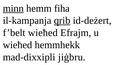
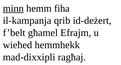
qrib underline: present -> none (62, 21)
f’belt wieħed: wieħed -> għamel (43, 33)
jiġbru: jiġbru -> ragħaj (72, 57)
